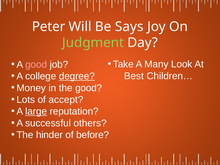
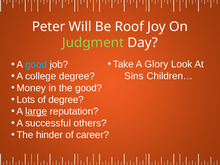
Says: Says -> Roof (129, 27)
Many: Many -> Glory (156, 64)
good colour: pink -> light blue (36, 64)
degree underline: present -> none (77, 76)
Best: Best -> Sins (134, 76)
of accept: accept -> degree (66, 100)
before: before -> career (93, 135)
